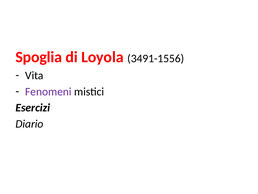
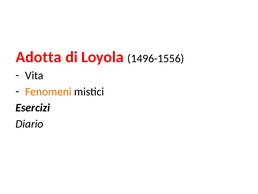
Spoglia: Spoglia -> Adotta (39, 57)
3491-1556: 3491-1556 -> 1496-1556 (156, 58)
Fenomeni colour: purple -> orange (48, 91)
